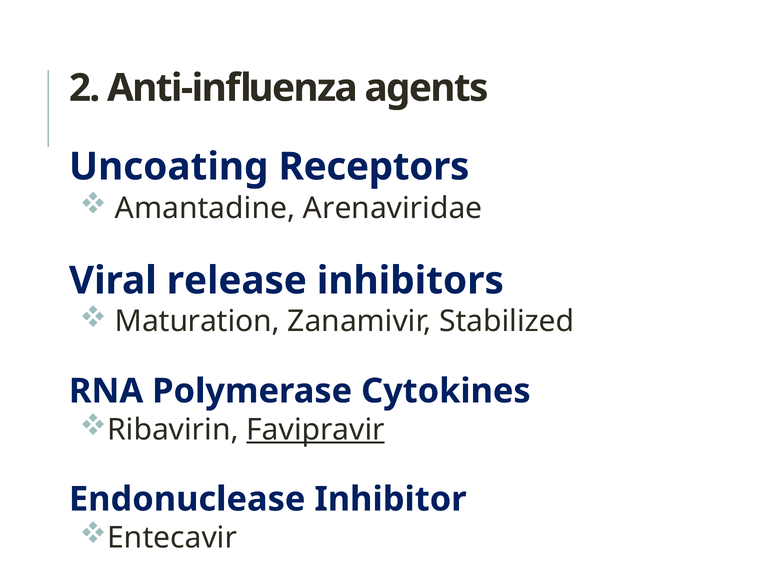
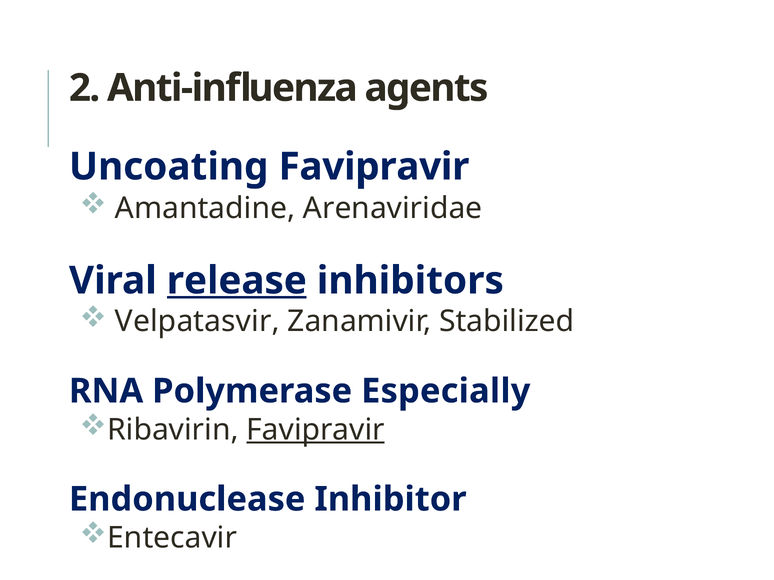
Uncoating Receptors: Receptors -> Favipravir (374, 167)
release underline: none -> present (237, 281)
Maturation: Maturation -> Velpatasvir (197, 322)
Cytokines: Cytokines -> Especially (446, 391)
